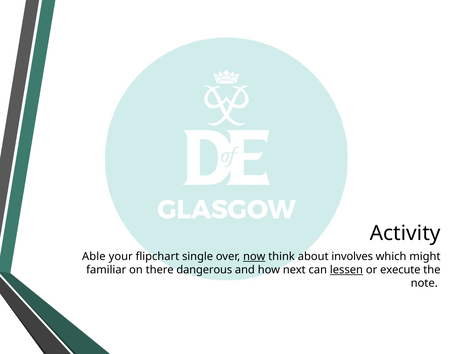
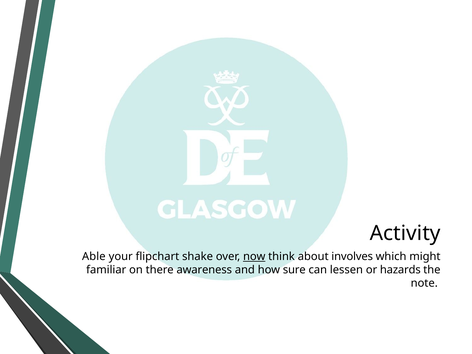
single: single -> shake (198, 256)
dangerous: dangerous -> awareness (204, 270)
next: next -> sure (294, 270)
lessen underline: present -> none (346, 270)
execute: execute -> hazards (400, 270)
